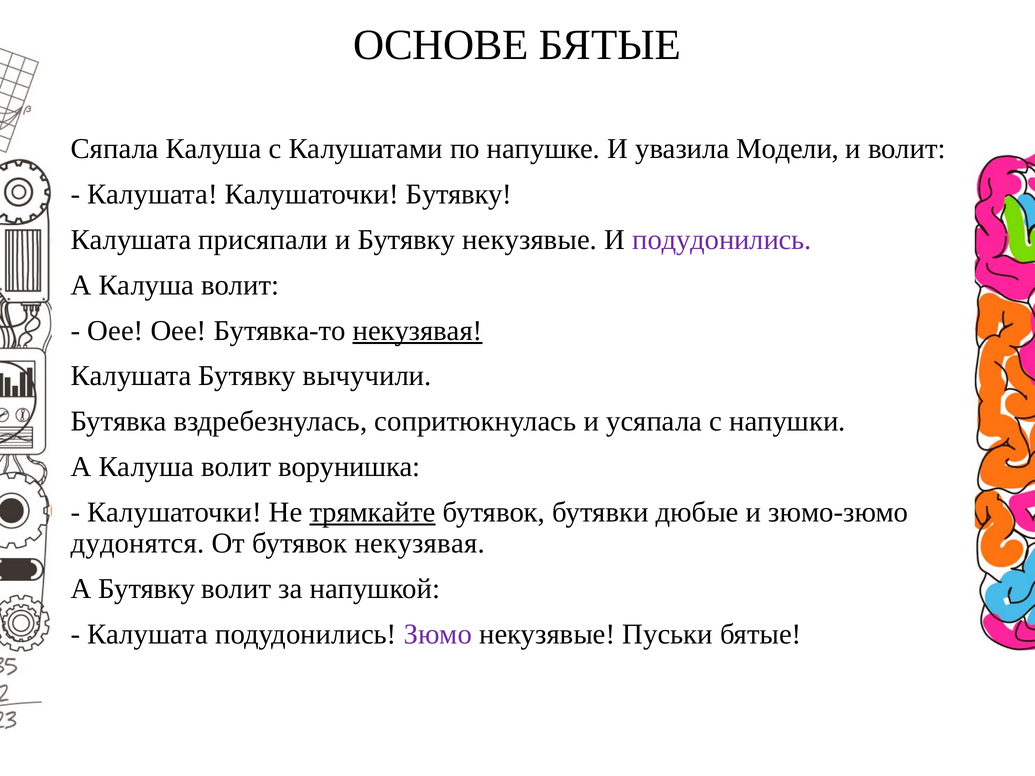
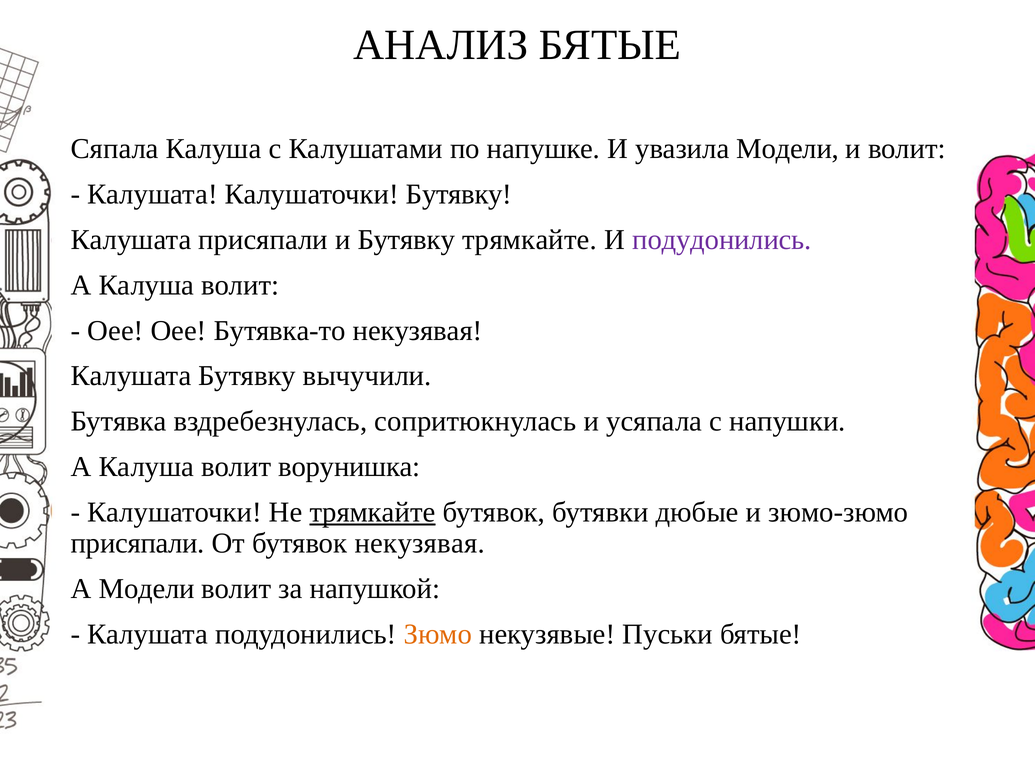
ОСНОВЕ: ОСНОВЕ -> АНАЛИЗ (441, 45)
Бутявку некузявые: некузявые -> трямкайте (530, 240)
некузявая underline: present -> none (417, 331)
дудонятся: дудонятся -> присяпали (138, 543)
А Бутявку: Бутявку -> Модели (147, 589)
Зюмо colour: purple -> orange (438, 634)
